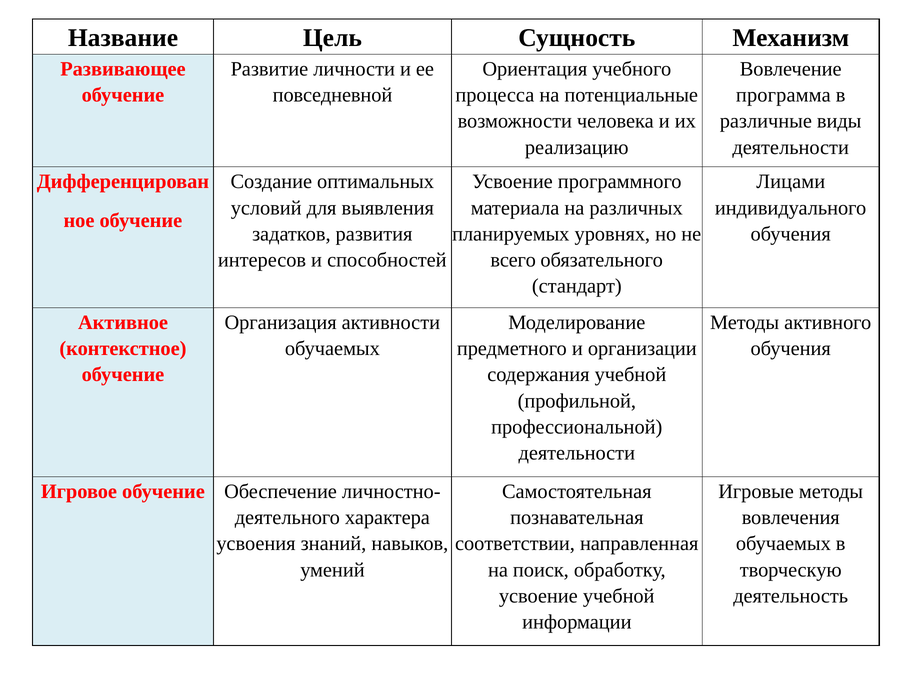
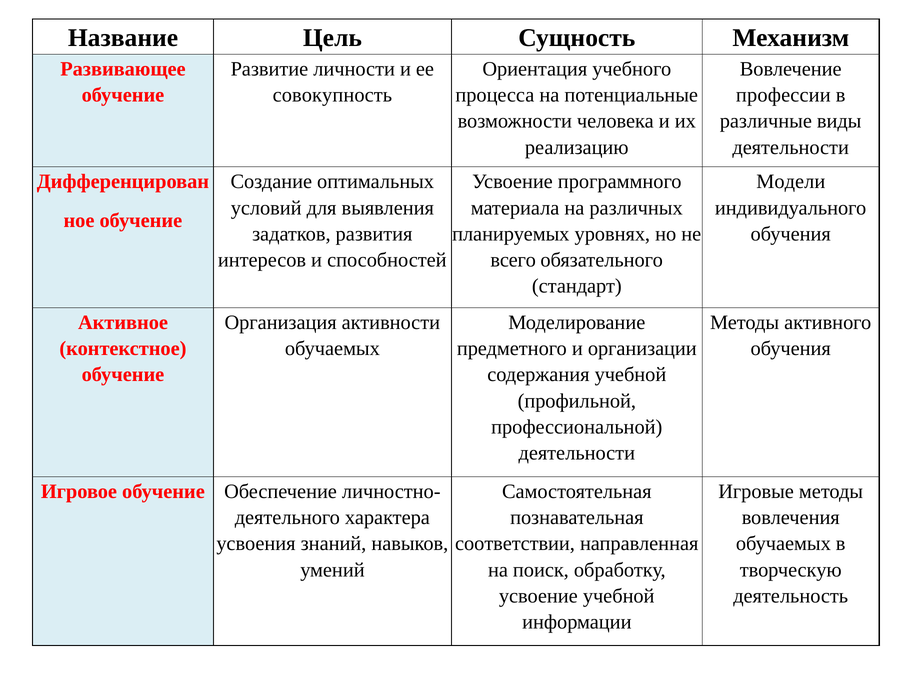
повседневной: повседневной -> совокупность (332, 95)
программа: программа -> профессии (783, 95)
Лицами: Лицами -> Модели (791, 182)
